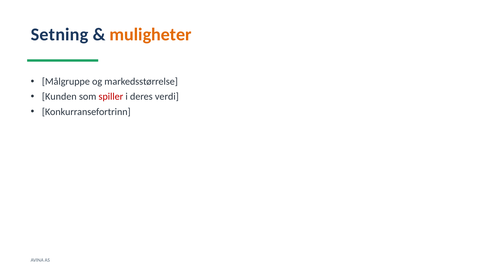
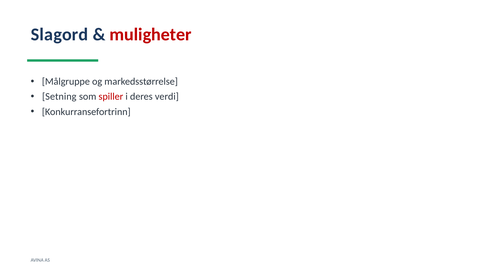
Setning: Setning -> Slagord (60, 34)
muligheter colour: orange -> red (151, 34)
Kunden: Kunden -> Setning (59, 97)
